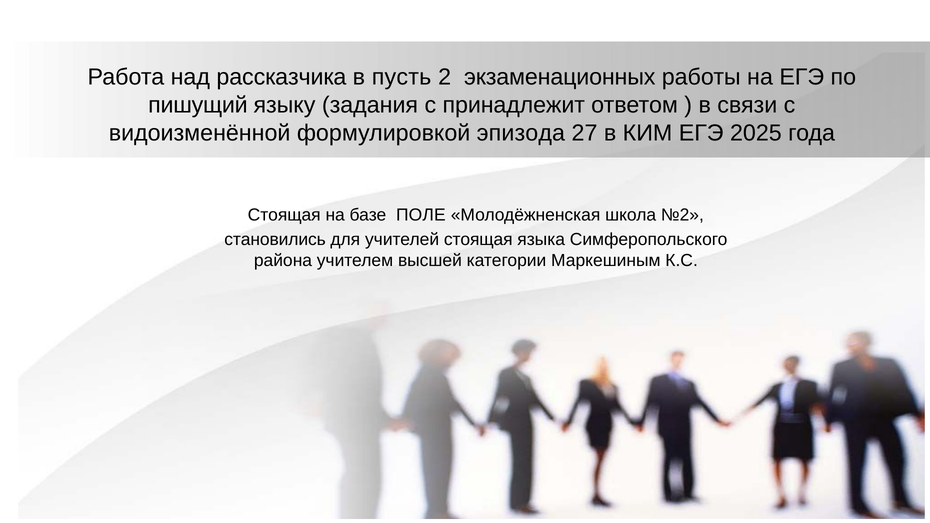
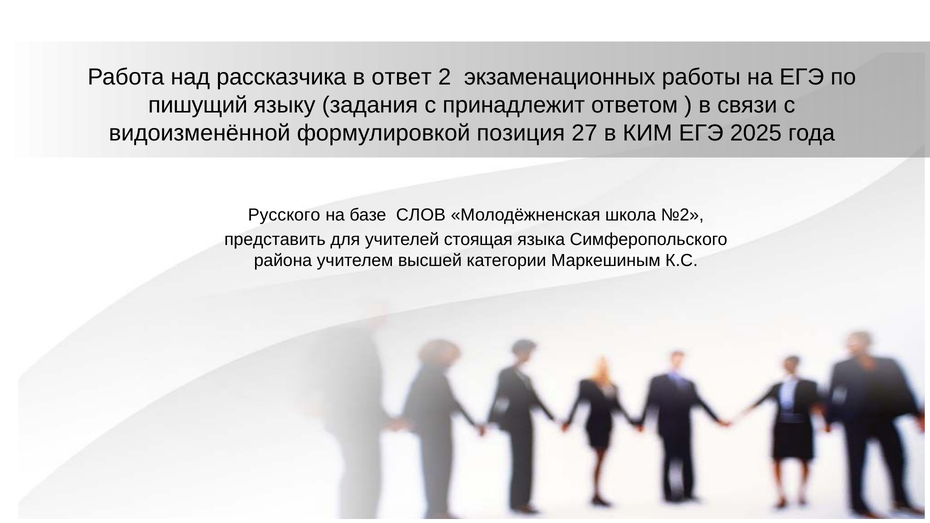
пусть: пусть -> ответ (402, 77)
эпизода: эпизода -> позиция (521, 133)
Стоящая: Стоящая -> Русского (284, 215)
ПОЛЕ: ПОЛЕ -> СЛОВ (421, 215)
становились: становились -> представить (275, 240)
